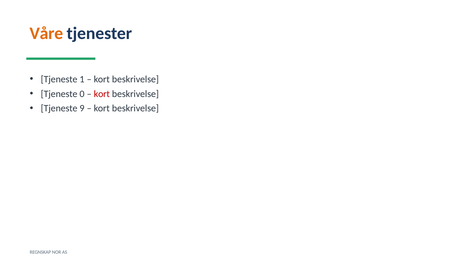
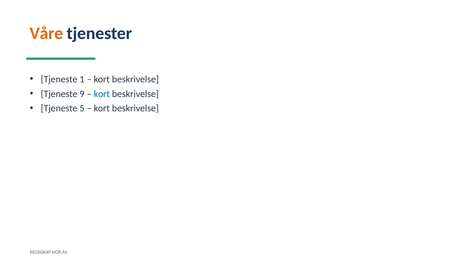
0: 0 -> 9 (82, 94)
kort colour: red -> blue (102, 94)
9: 9 -> 5 (82, 109)
